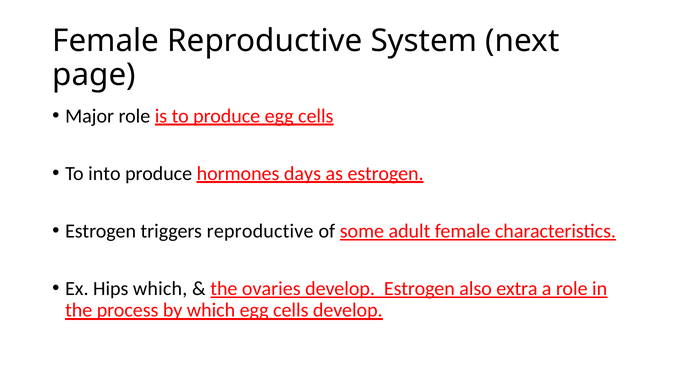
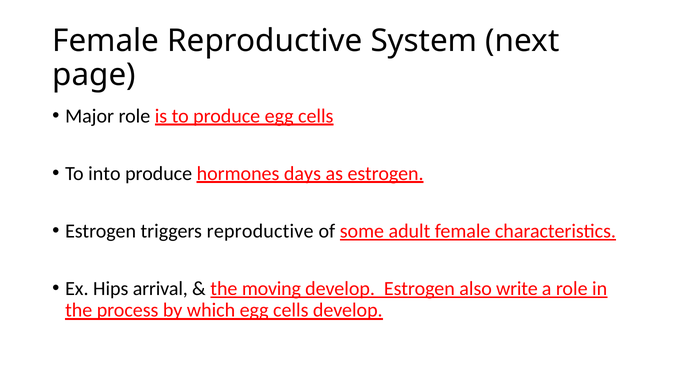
Hips which: which -> arrival (160, 289)
ovaries: ovaries -> moving (271, 289)
extra: extra -> write (517, 289)
